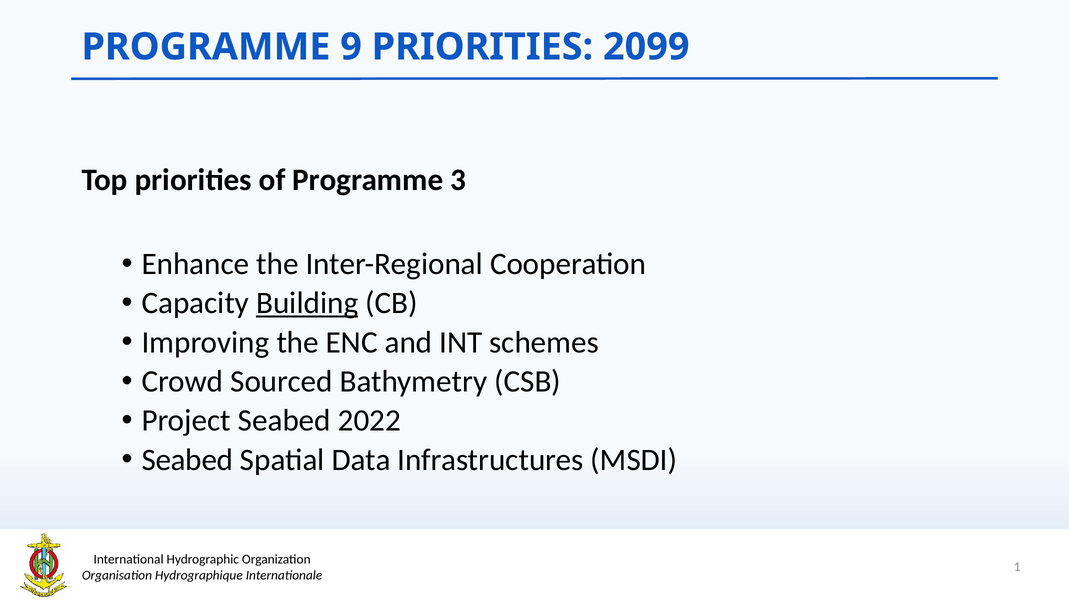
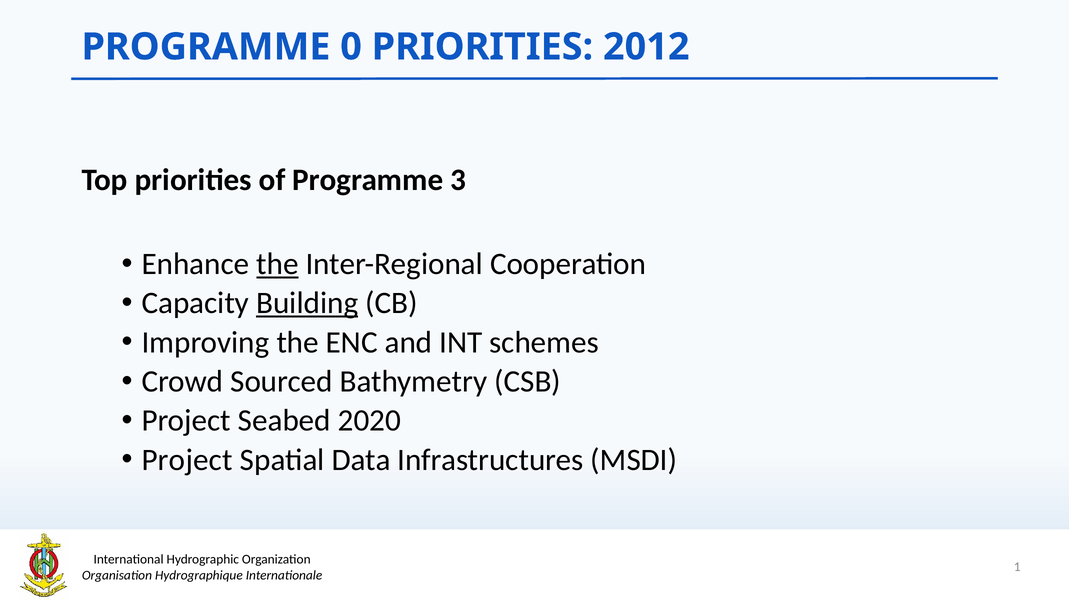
9: 9 -> 0 (351, 47)
2099: 2099 -> 2012 (646, 47)
the underline: none -> present (277, 264)
2022: 2022 -> 2020 (369, 421)
Seabed: Seabed -> Project (187, 460)
